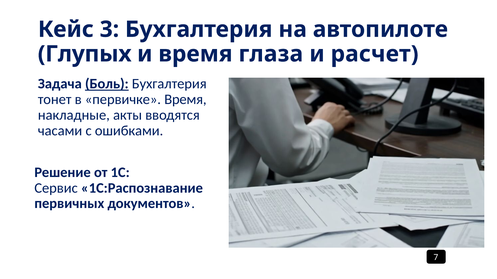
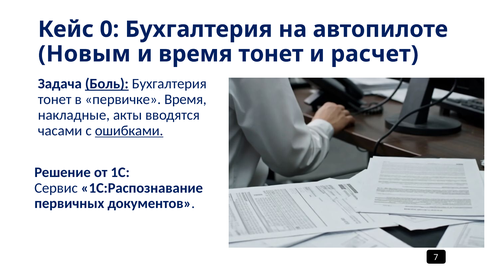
3: 3 -> 0 (109, 29)
Глупых: Глупых -> Новым (84, 54)
время глаза: глаза -> тонет (271, 54)
ошибками underline: none -> present (129, 131)
